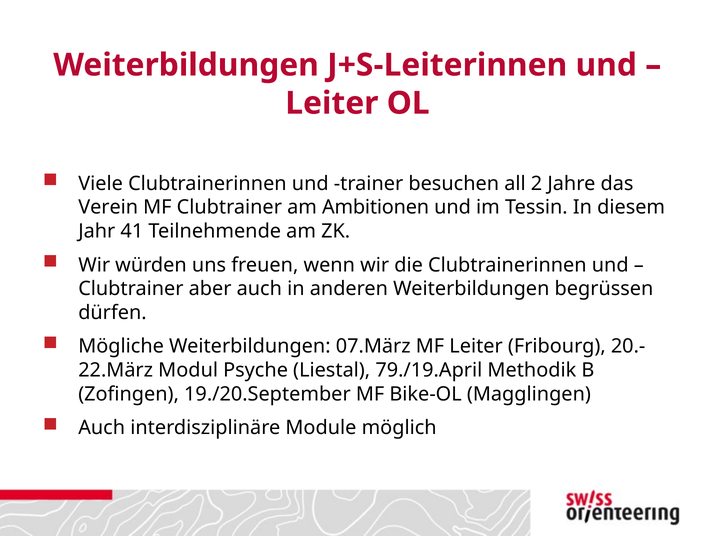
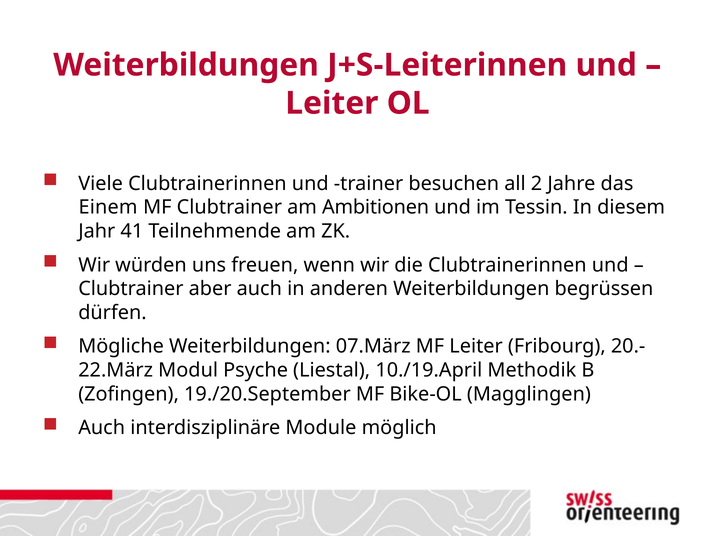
Verein: Verein -> Einem (108, 207)
79./19.April: 79./19.April -> 10./19.April (429, 370)
